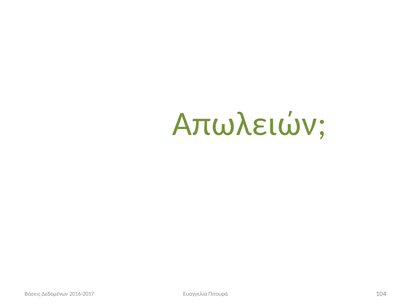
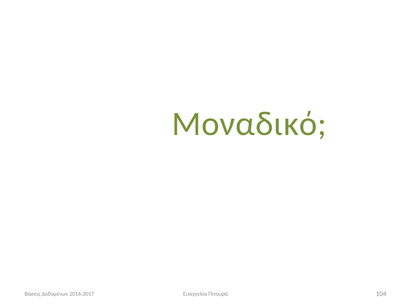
Απωλειών: Απωλειών -> Μοναδικό (249, 124)
